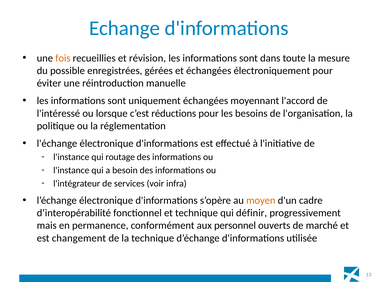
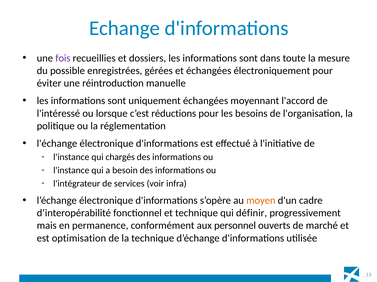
fois colour: orange -> purple (63, 58)
révision: révision -> dossiers (148, 58)
routage: routage -> chargés (120, 158)
changement: changement -> optimisation (79, 239)
